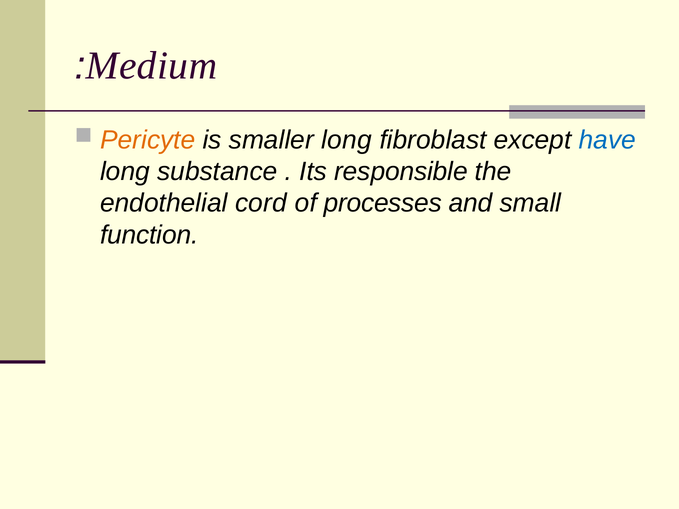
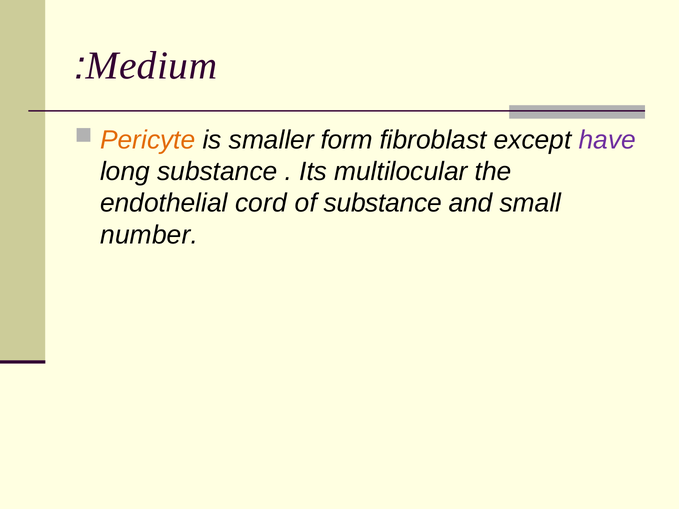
smaller long: long -> form (347, 140)
have colour: blue -> purple (607, 140)
responsible: responsible -> multilocular (401, 172)
of processes: processes -> substance (383, 203)
function: function -> number (149, 235)
